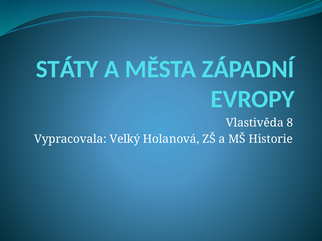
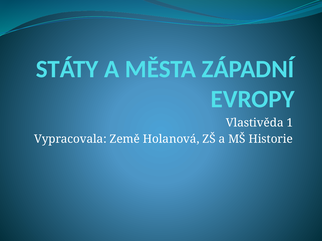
8: 8 -> 1 (290, 123)
Velký: Velký -> Země (125, 139)
